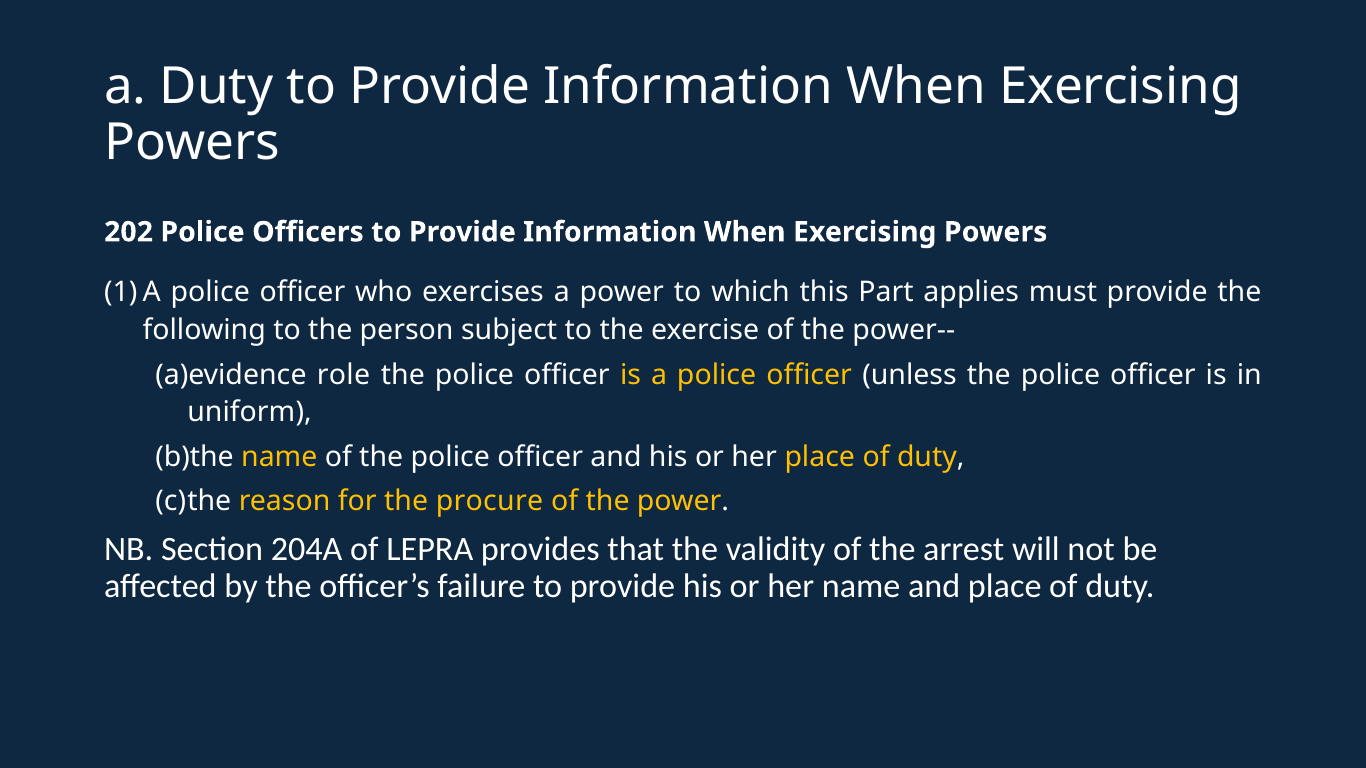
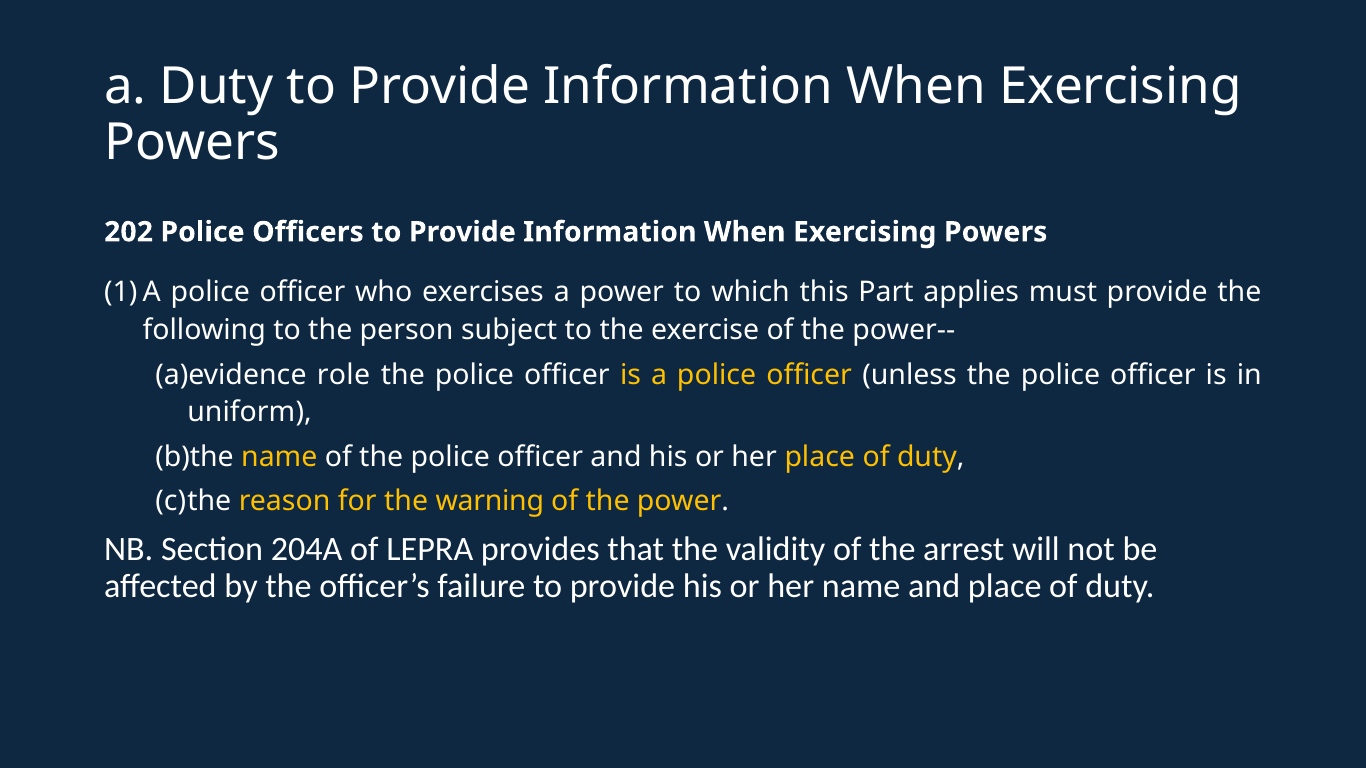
procure: procure -> warning (490, 502)
